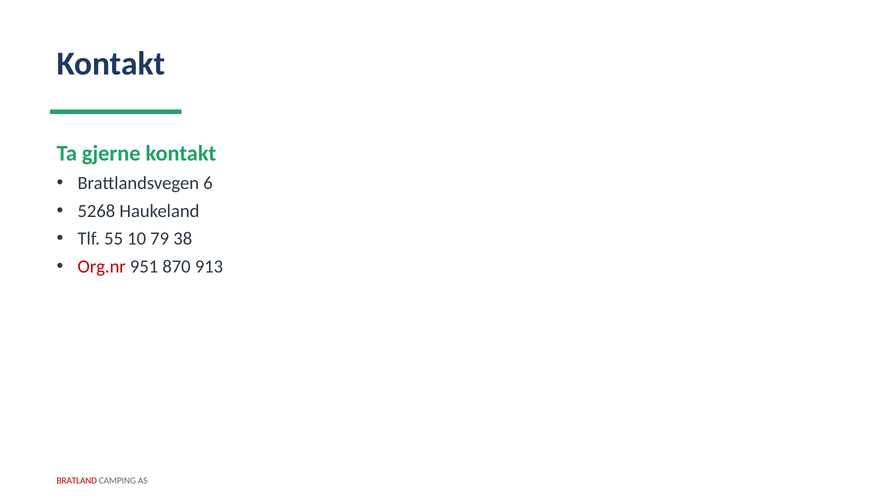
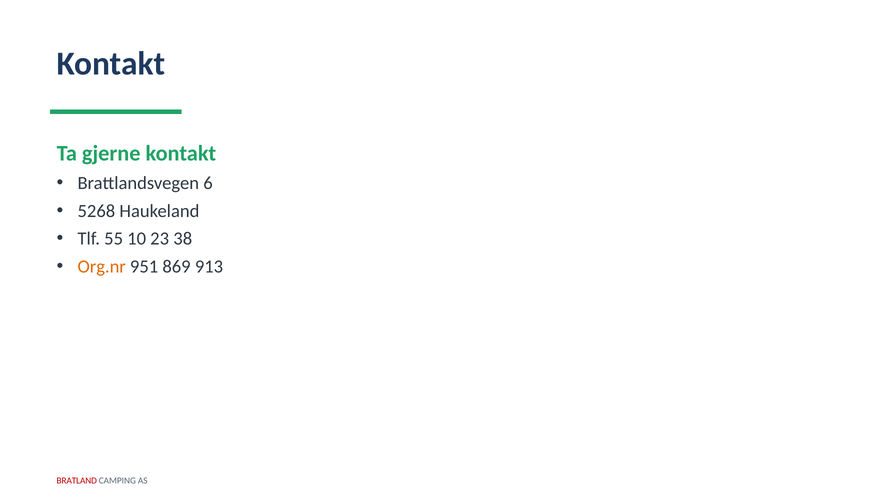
79: 79 -> 23 (160, 239)
Org.nr colour: red -> orange (102, 267)
870: 870 -> 869 (177, 267)
